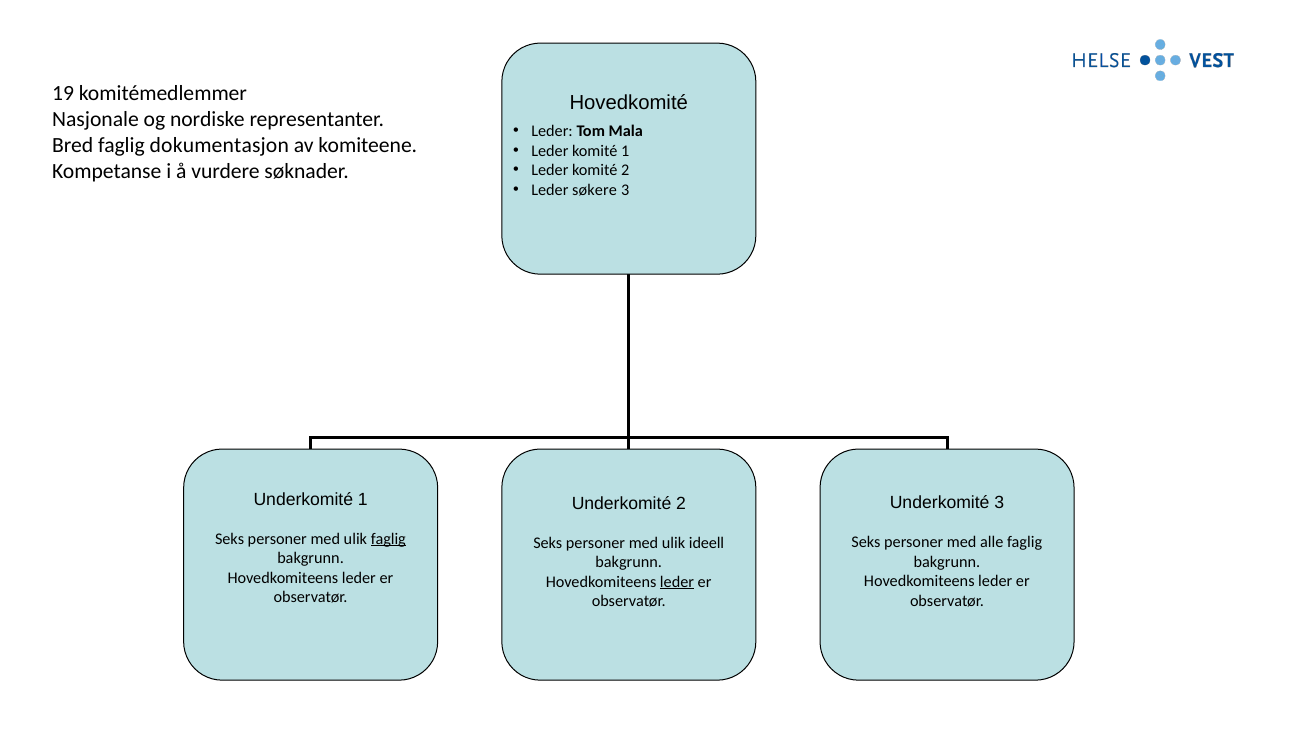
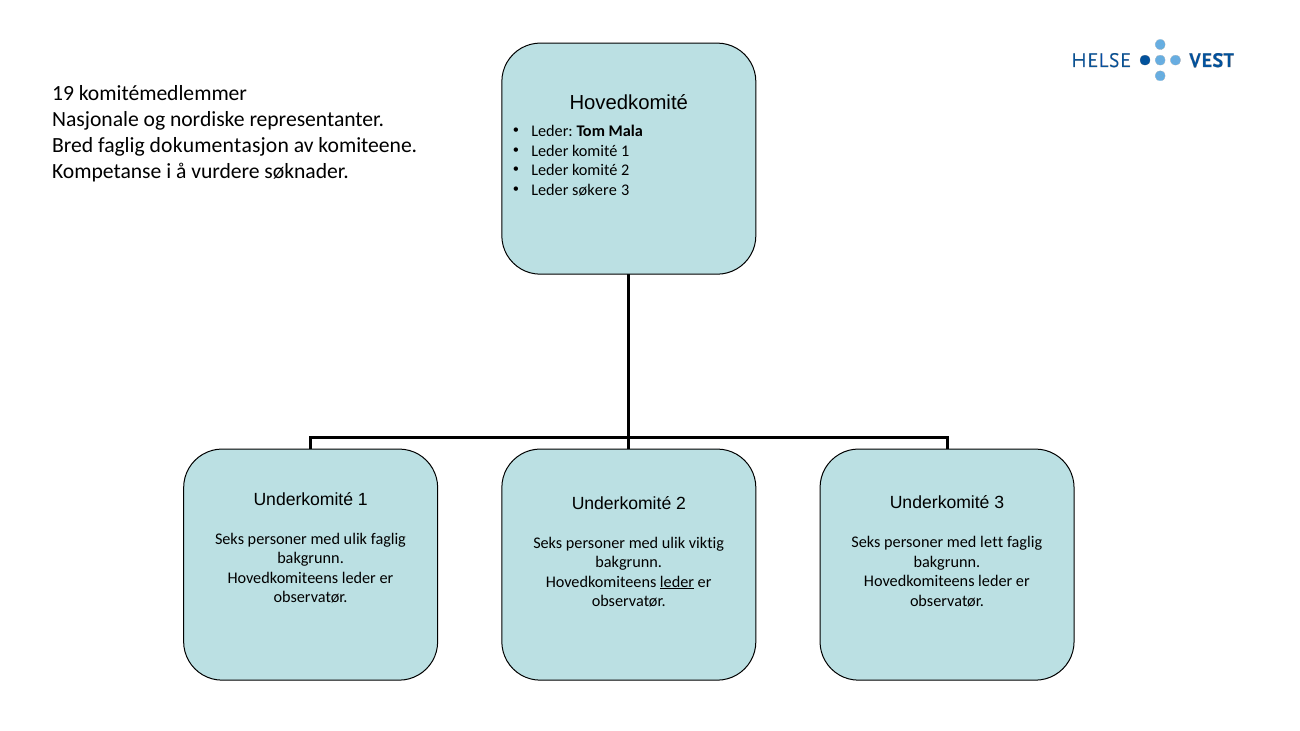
faglig underline: present -> none (388, 539)
alle: alle -> lett (992, 542)
ideell: ideell -> viktig (706, 543)
